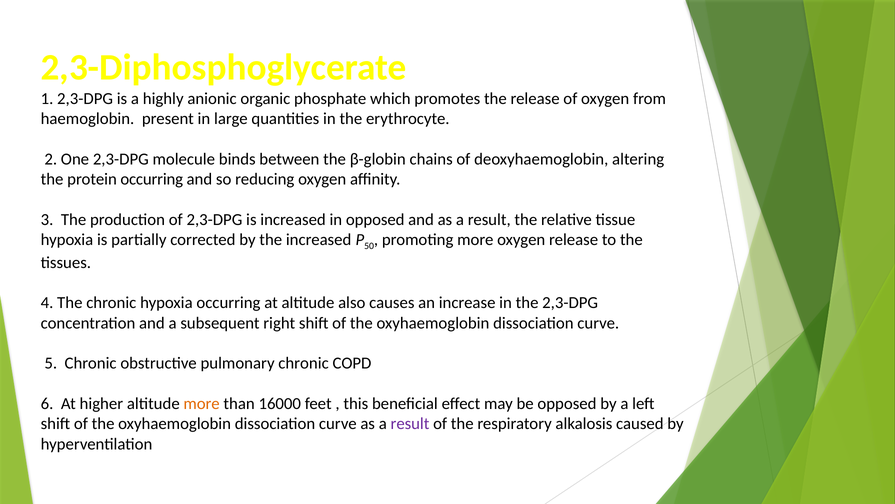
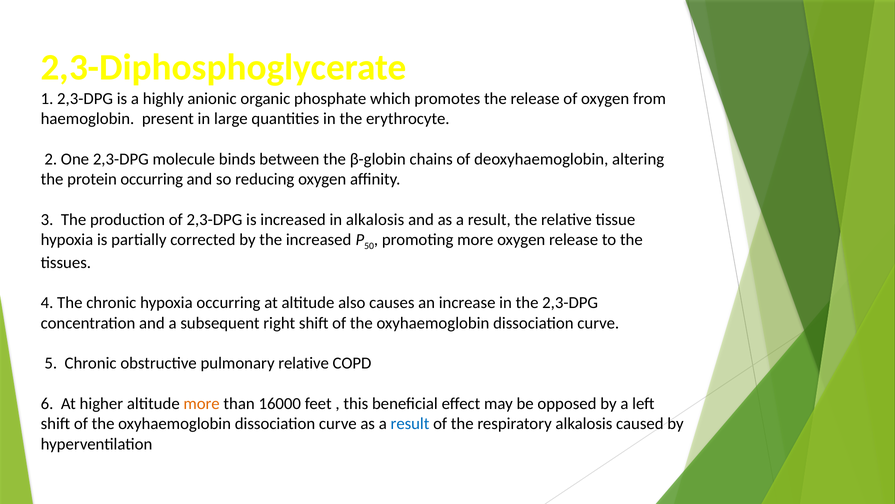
in opposed: opposed -> alkalosis (375, 219)
pulmonary chronic: chronic -> relative (304, 363)
result colour: purple -> blue (410, 423)
